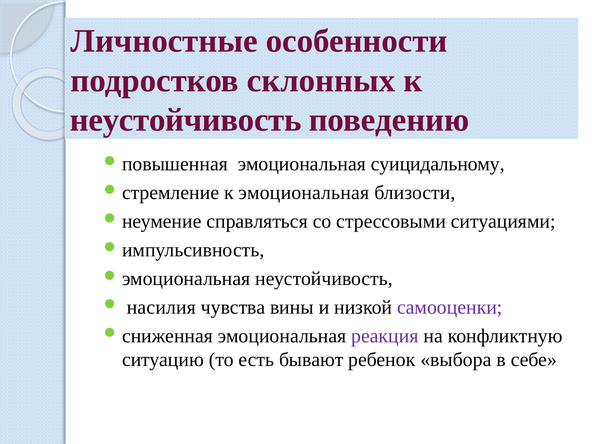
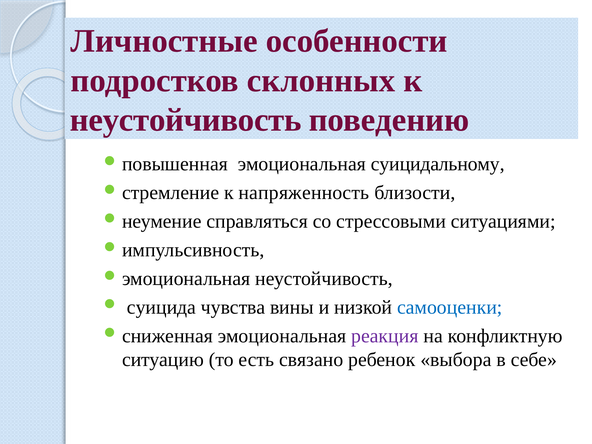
к эмоциональная: эмоциональная -> напряженность (304, 193)
насилия: насилия -> суицида (162, 307)
самооценки colour: purple -> blue (450, 307)
бывают: бывают -> связано (311, 360)
